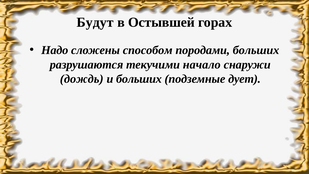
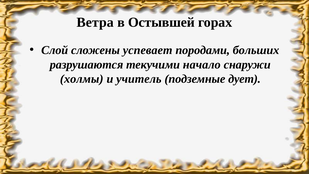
Будут: Будут -> Ветра (95, 22)
Надо: Надо -> Слой (55, 50)
способом: способом -> успевает (148, 50)
дождь: дождь -> холмы (82, 79)
и больших: больших -> учитель (139, 79)
